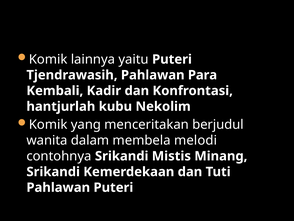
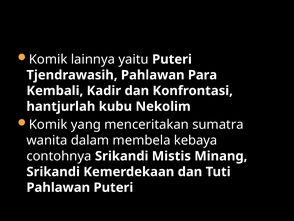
berjudul: berjudul -> sumatra (218, 124)
melodi: melodi -> kebaya (196, 140)
